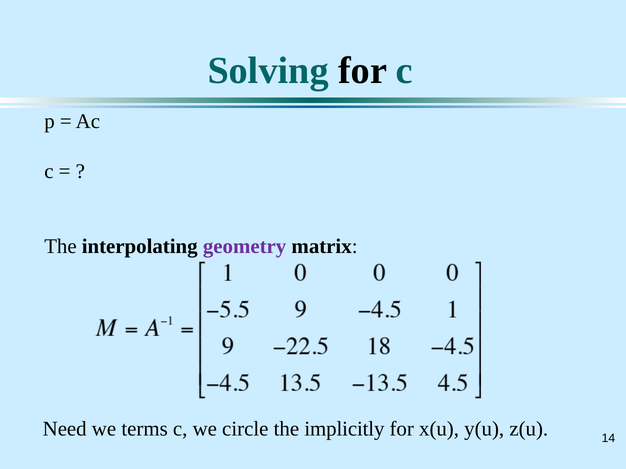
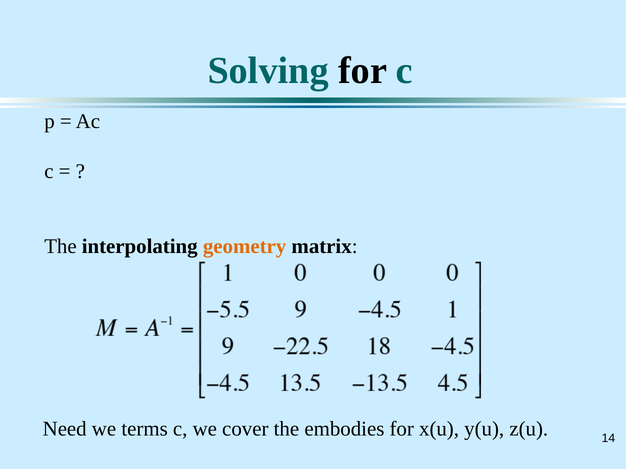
geometry colour: purple -> orange (245, 247)
circle: circle -> cover (245, 429)
implicitly: implicitly -> embodies (344, 429)
